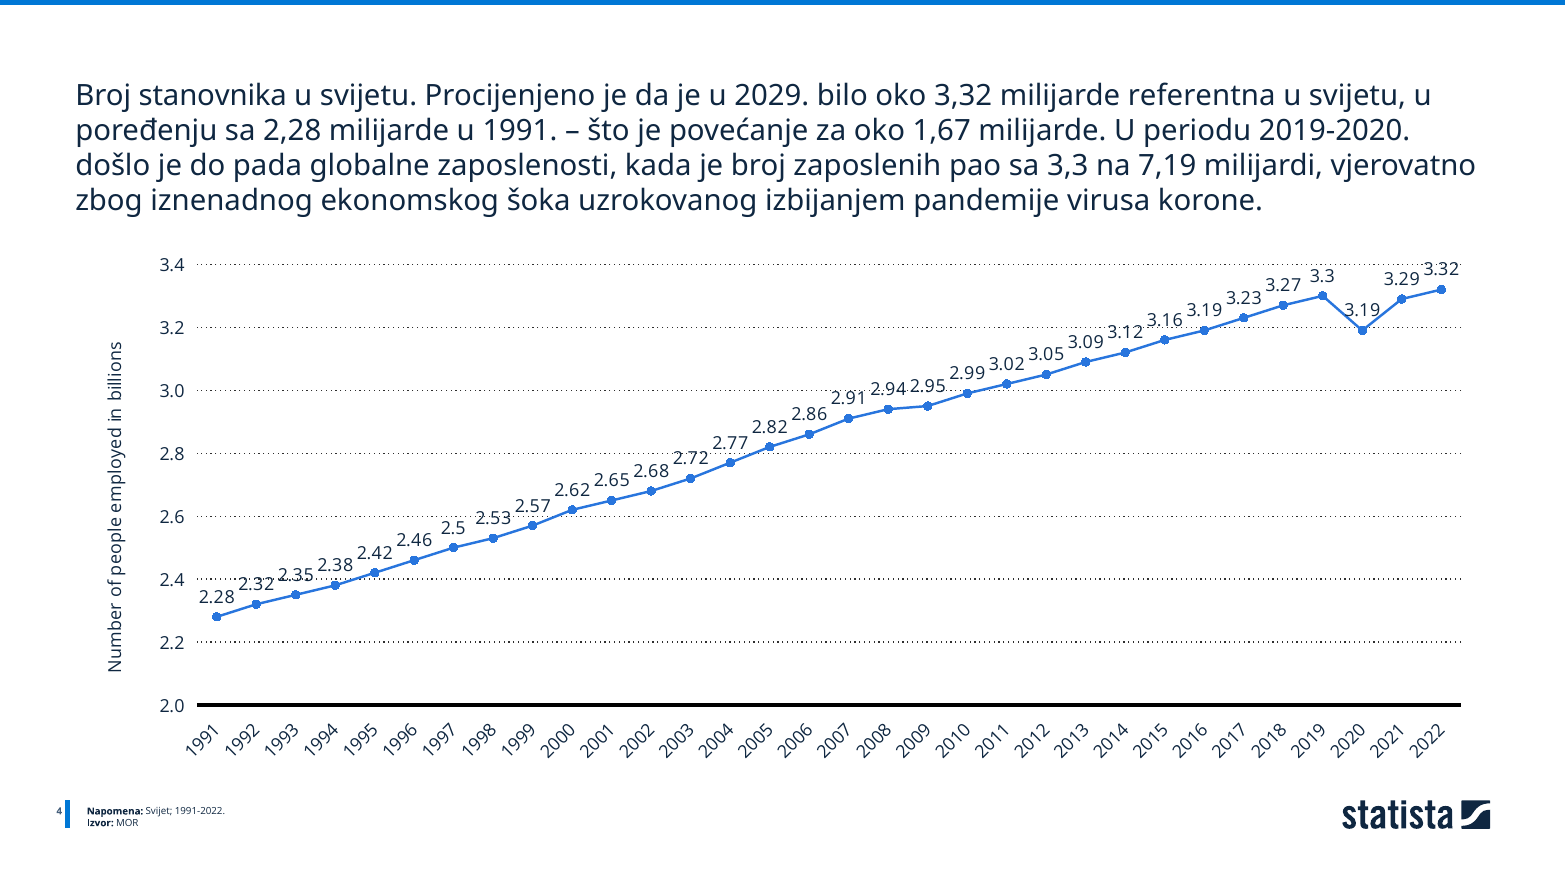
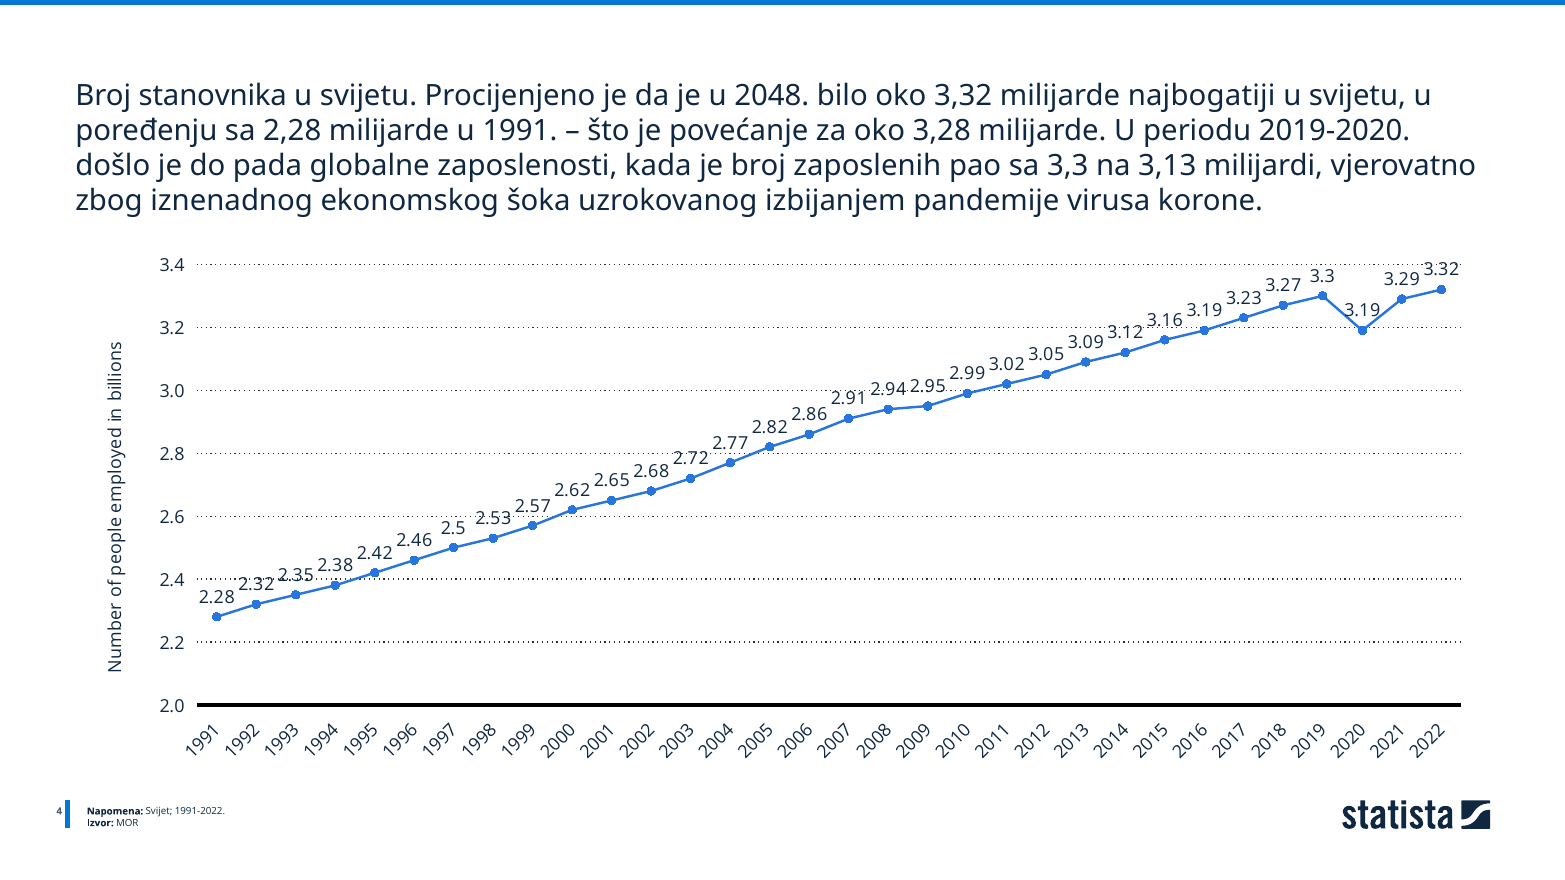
2029: 2029 -> 2048 (772, 95)
referentna: referentna -> najbogatiji (1202, 95)
1,67: 1,67 -> 3,28 (942, 131)
7,19: 7,19 -> 3,13 (1167, 166)
